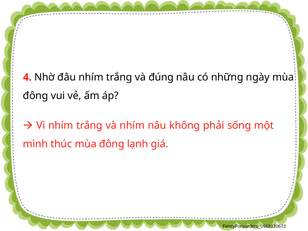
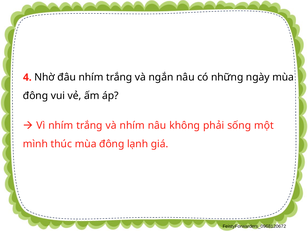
đúng: đúng -> ngắn (161, 77)
